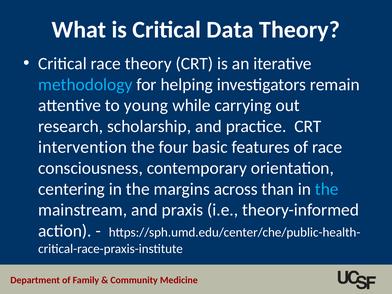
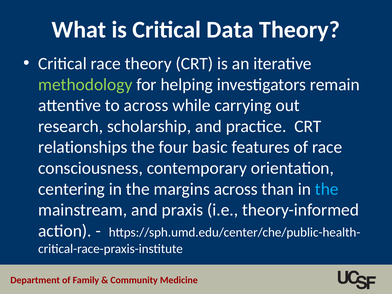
methodology colour: light blue -> light green (85, 85)
to young: young -> across (146, 105)
intervention: intervention -> relationships (83, 147)
